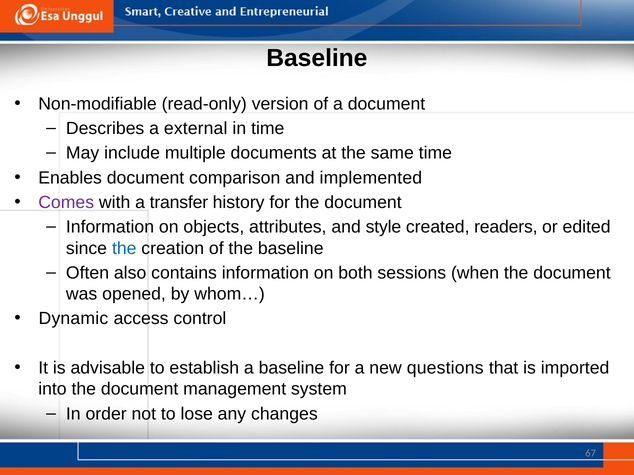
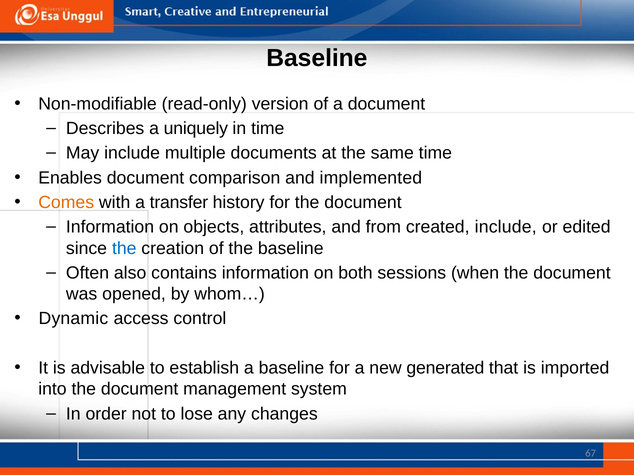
external: external -> uniquely (196, 129)
Comes colour: purple -> orange (66, 203)
style: style -> from (383, 227)
created readers: readers -> include (506, 227)
questions: questions -> generated (445, 368)
